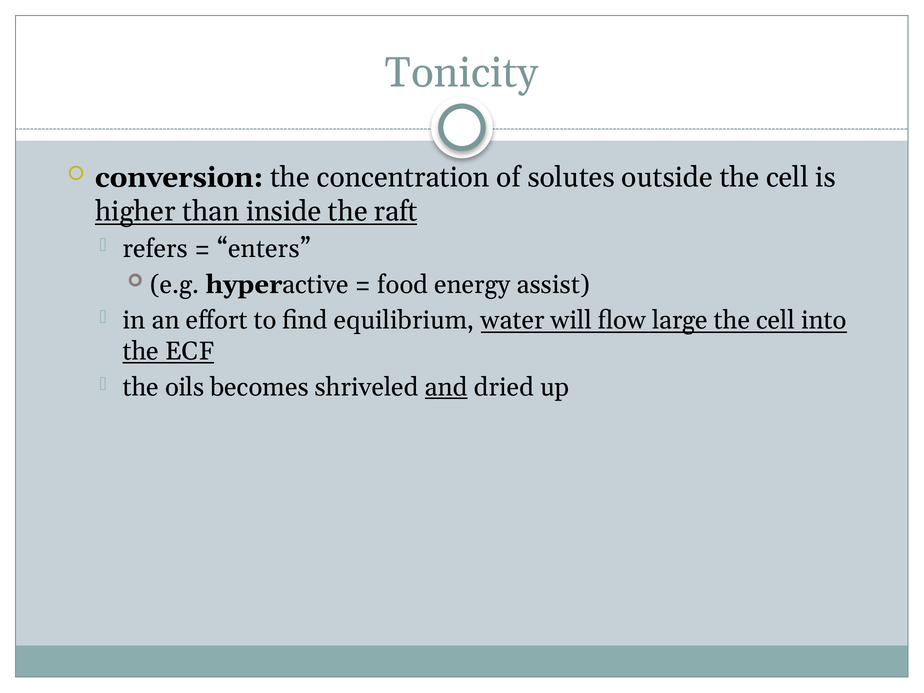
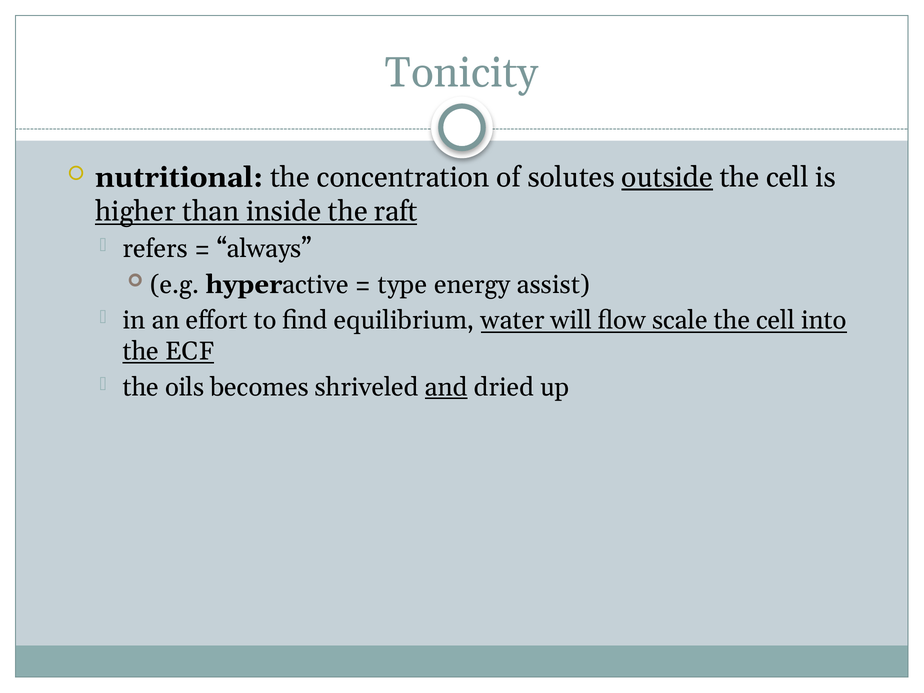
conversion: conversion -> nutritional (179, 177)
outside underline: none -> present (667, 177)
enters: enters -> always (264, 249)
food: food -> type (403, 285)
large: large -> scale (680, 320)
